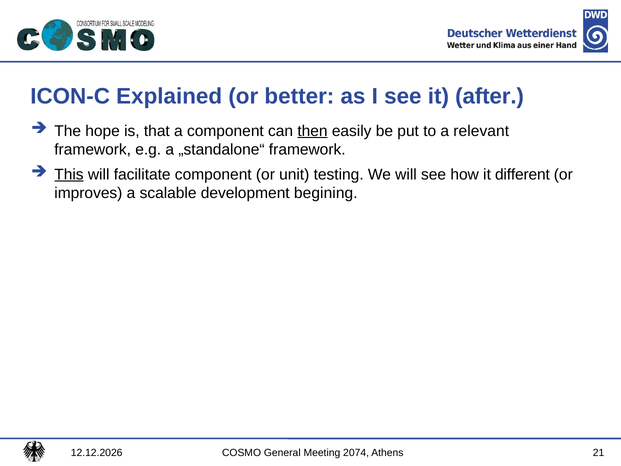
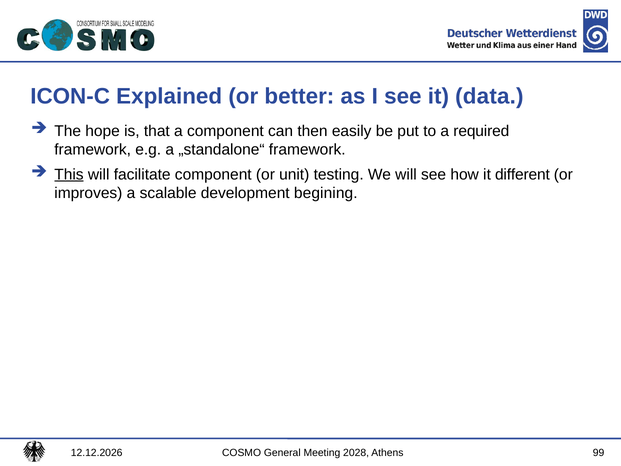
after: after -> data (489, 96)
then underline: present -> none (312, 131)
relevant: relevant -> required (481, 131)
2074: 2074 -> 2028 (356, 453)
21: 21 -> 99 (599, 452)
